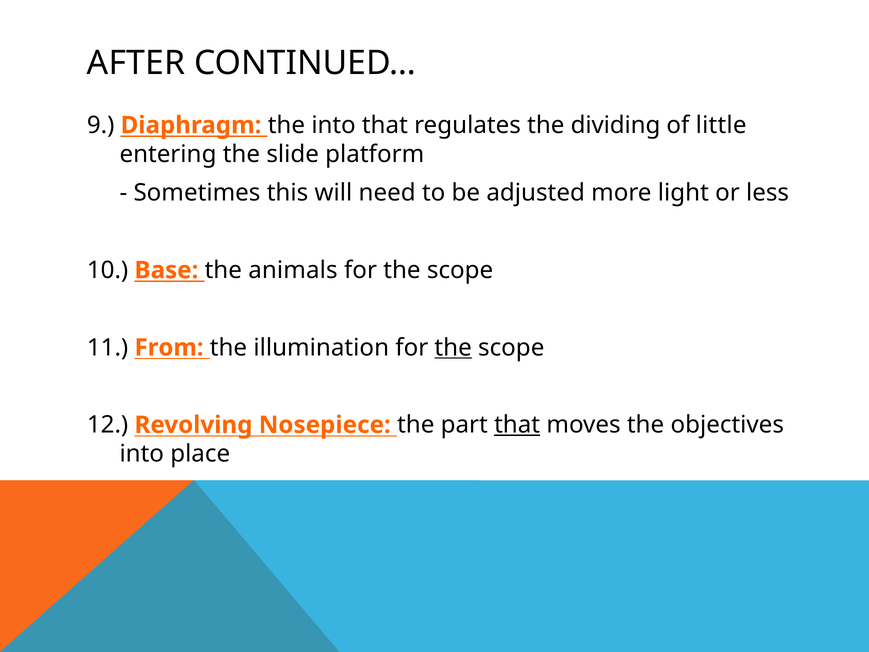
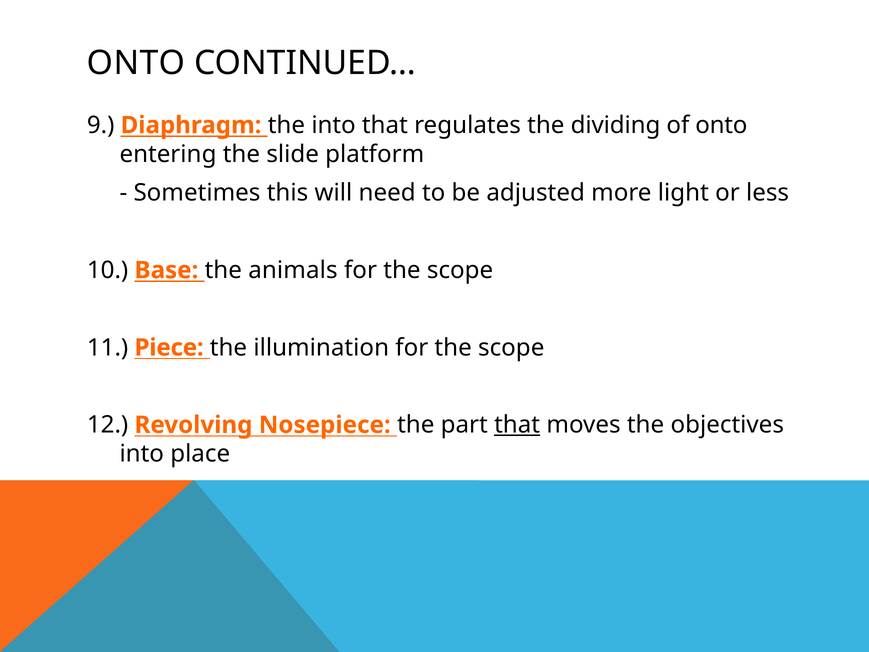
AFTER: AFTER -> ONTO (136, 63)
of little: little -> onto (721, 125)
From: From -> Piece (169, 347)
the underline: present -> none (453, 347)
